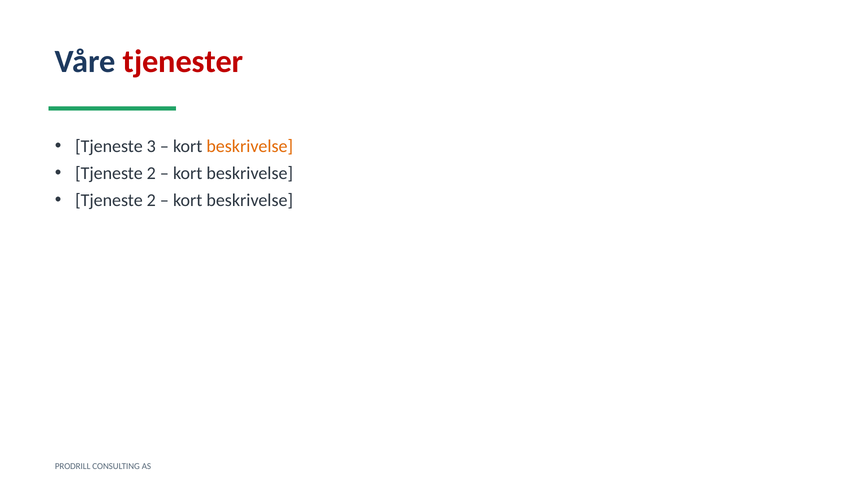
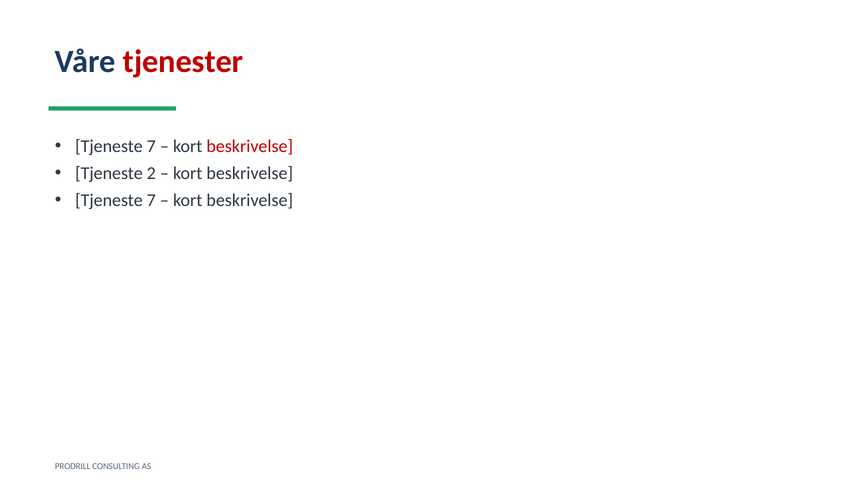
3: 3 -> 7 (151, 146)
beskrivelse colour: orange -> red (250, 146)
2: 2 -> 7 (151, 200)
